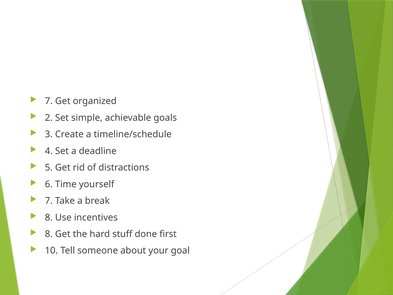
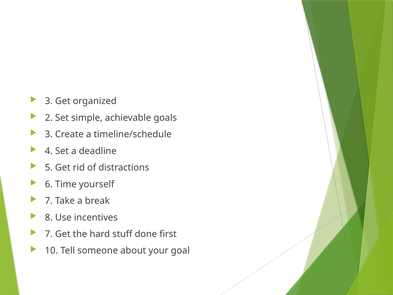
7: 7 -> 3 (49, 101)
8: 8 -> 7 (49, 234)
